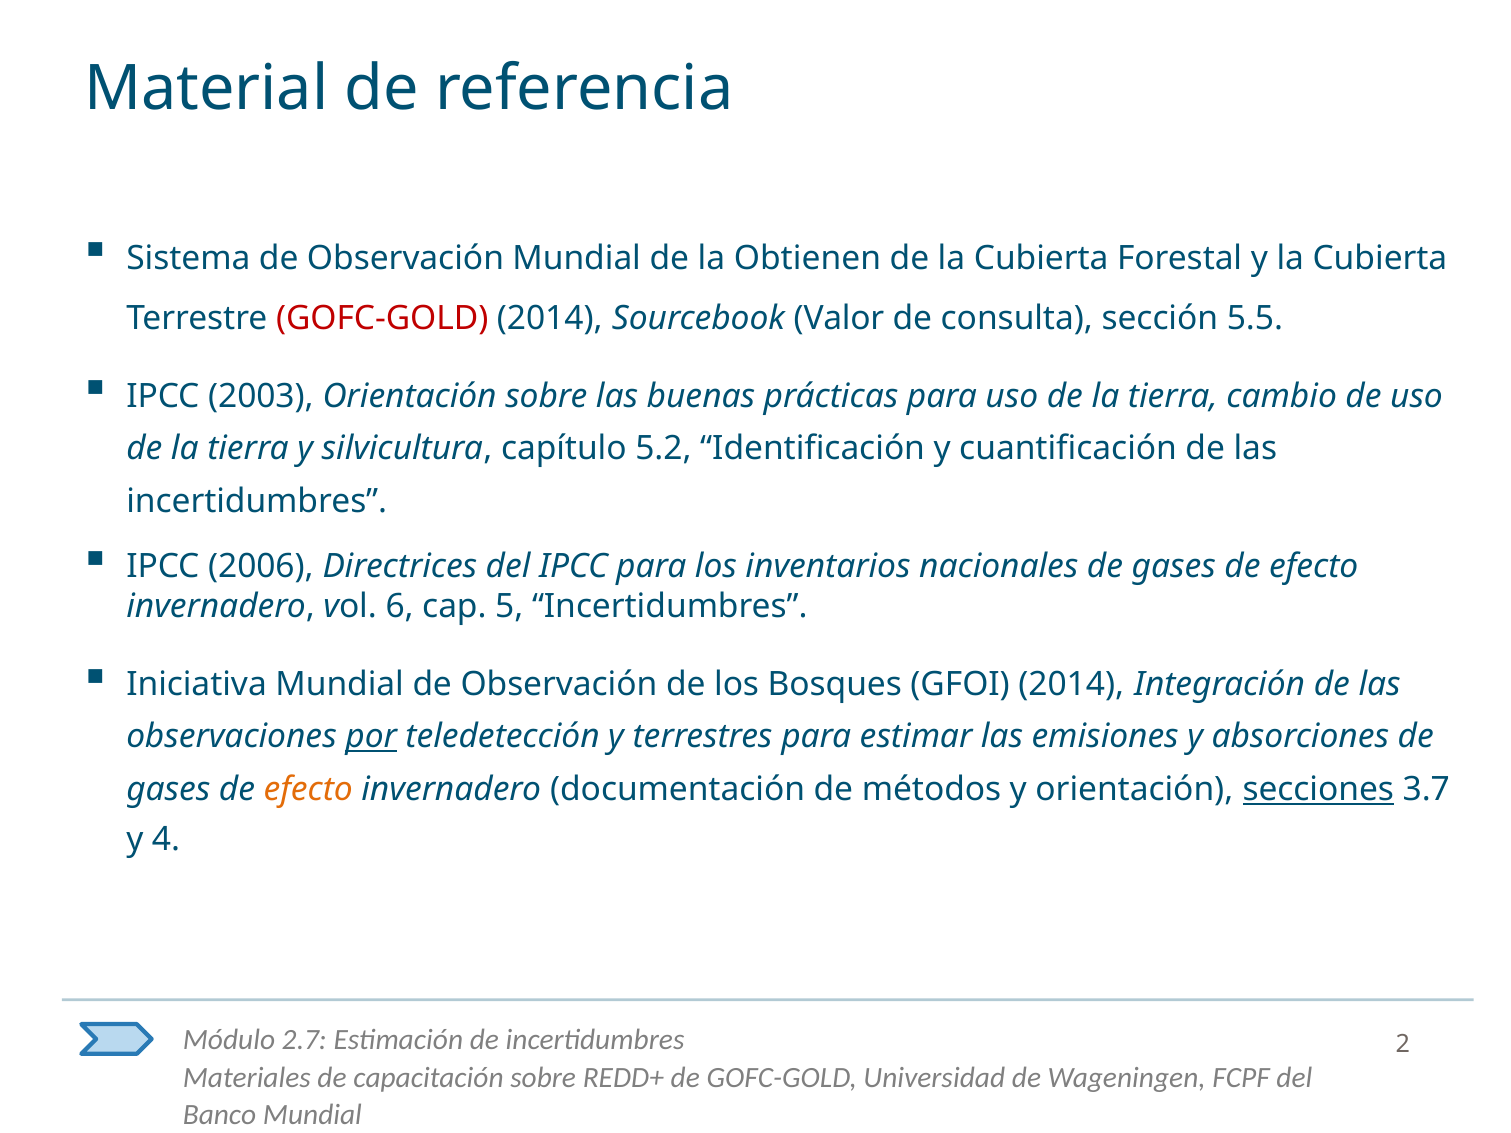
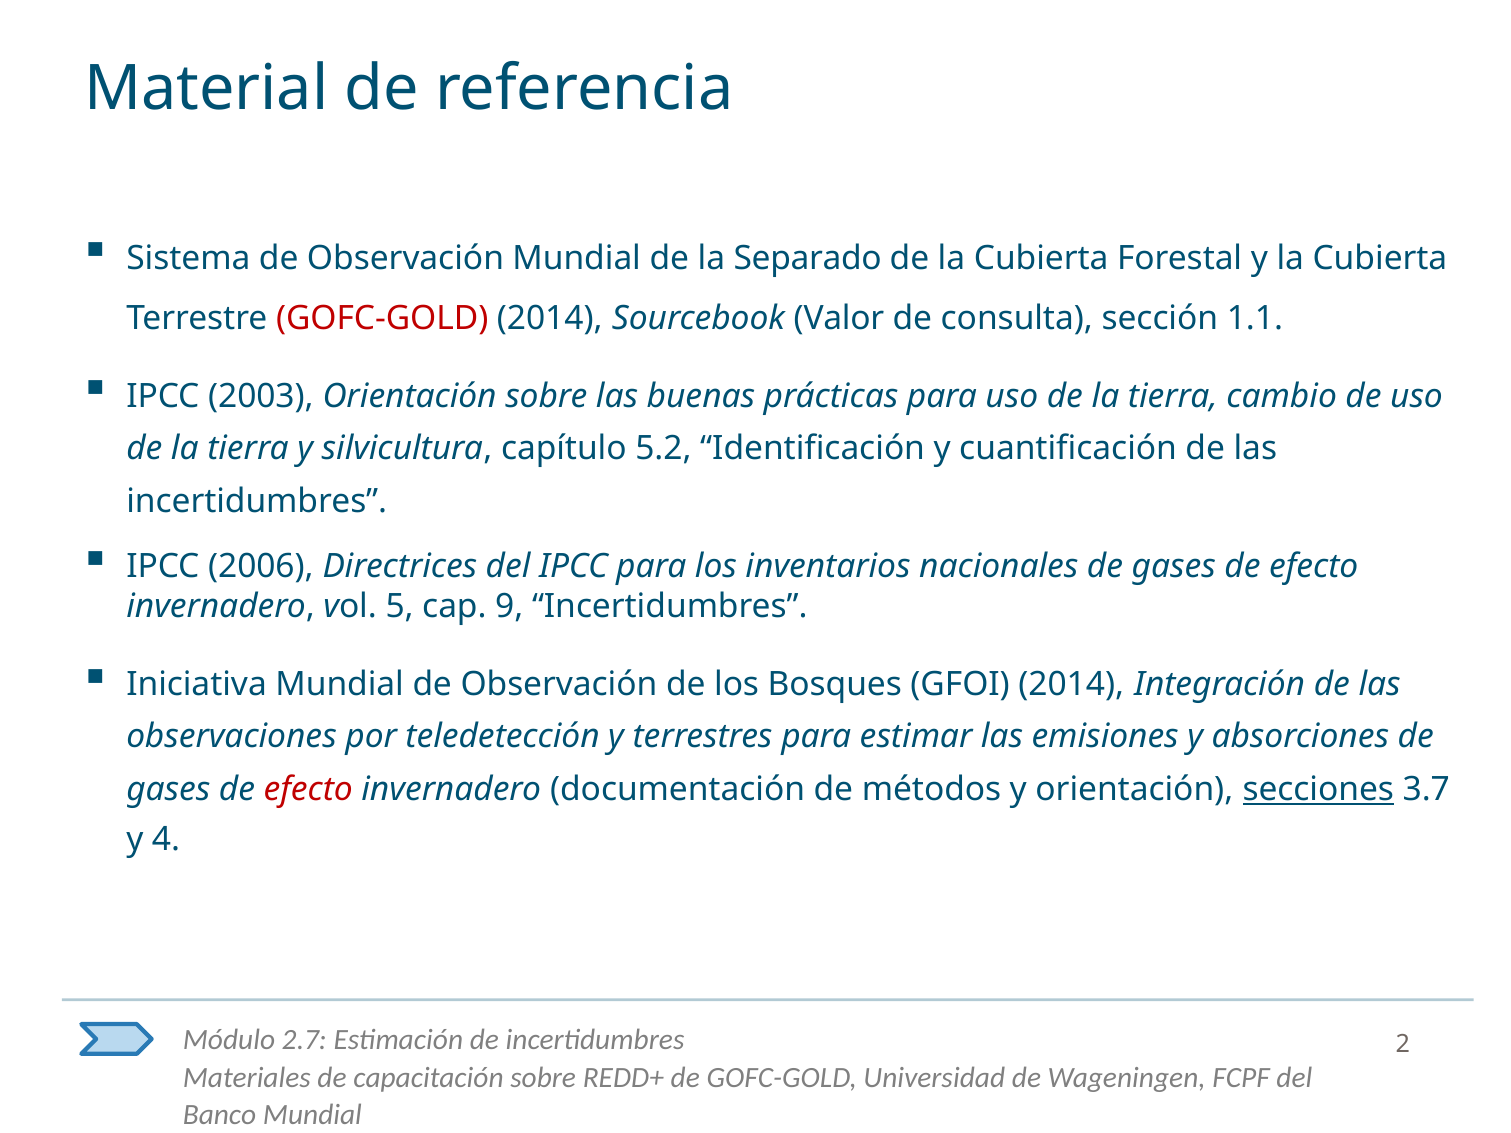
Obtienen: Obtienen -> Separado (808, 258)
5.5: 5.5 -> 1.1 (1255, 319)
6: 6 -> 5 (400, 607)
5: 5 -> 9 (509, 607)
por underline: present -> none (371, 737)
efecto colour: orange -> red (308, 789)
